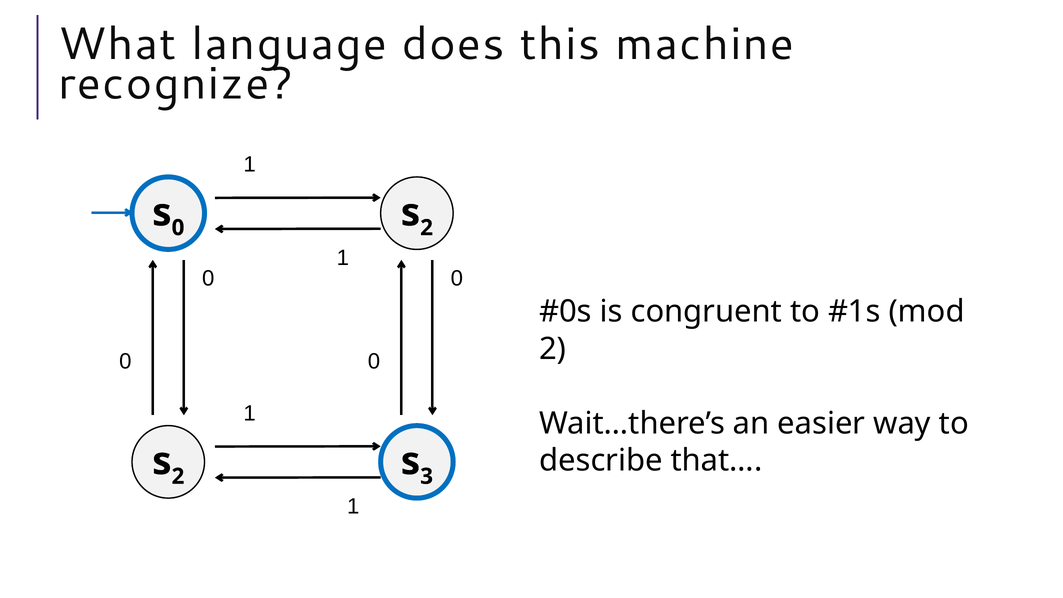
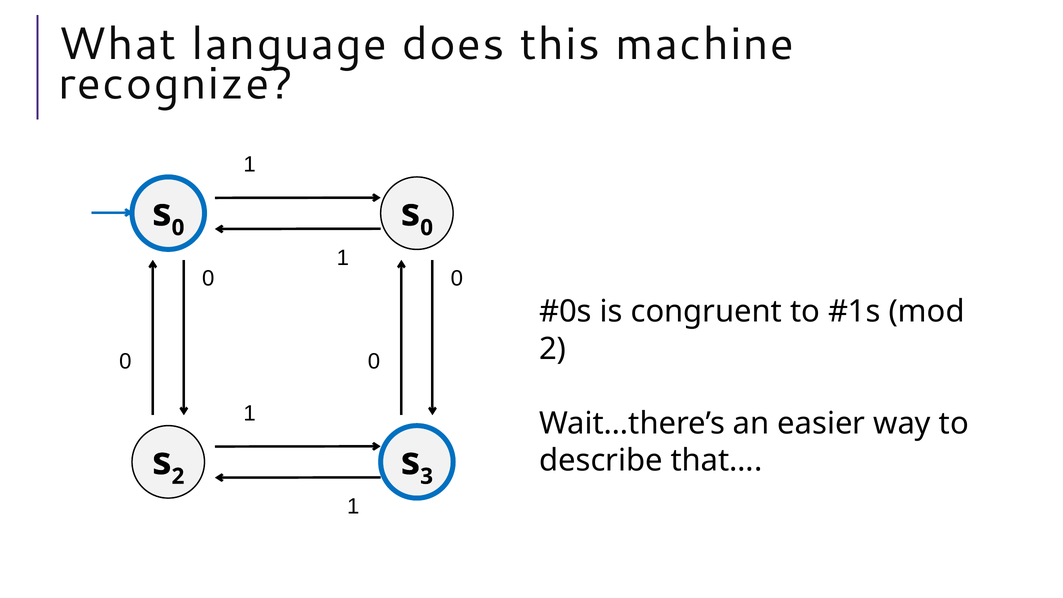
2: 2 -> 0 (427, 228)
